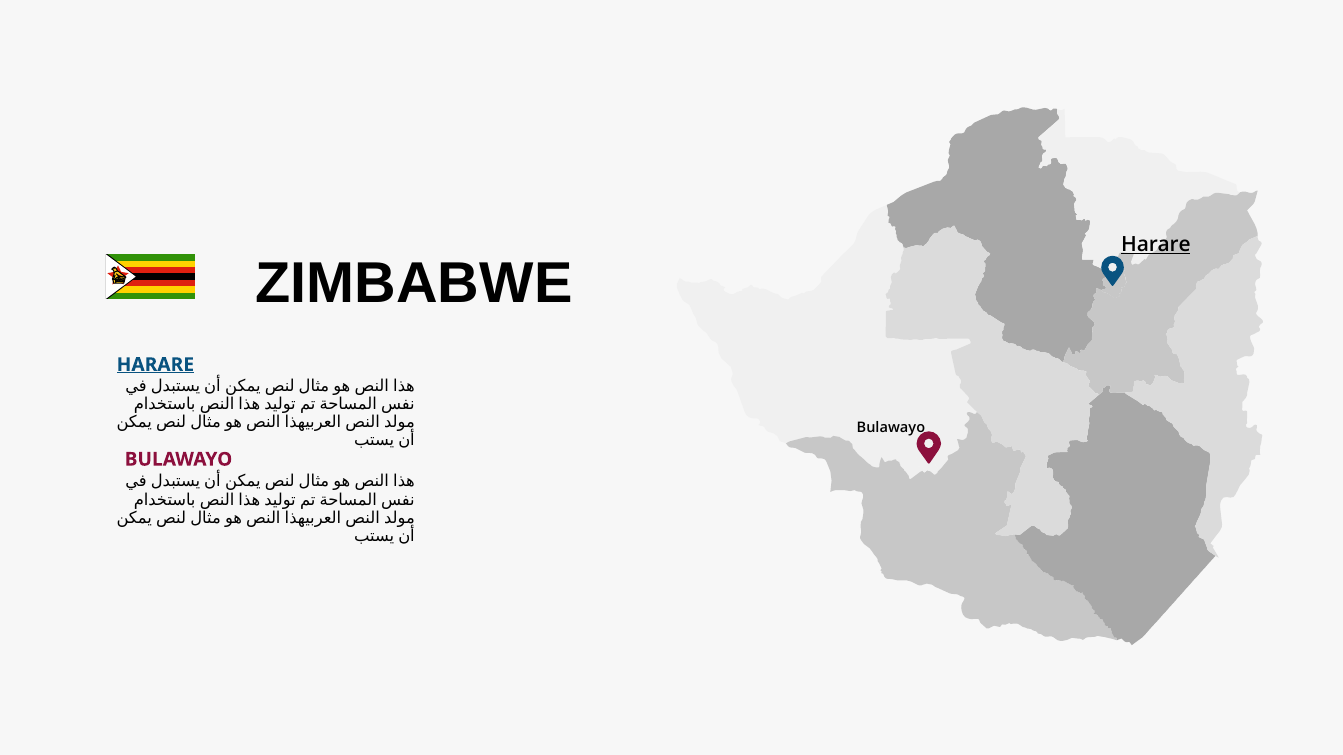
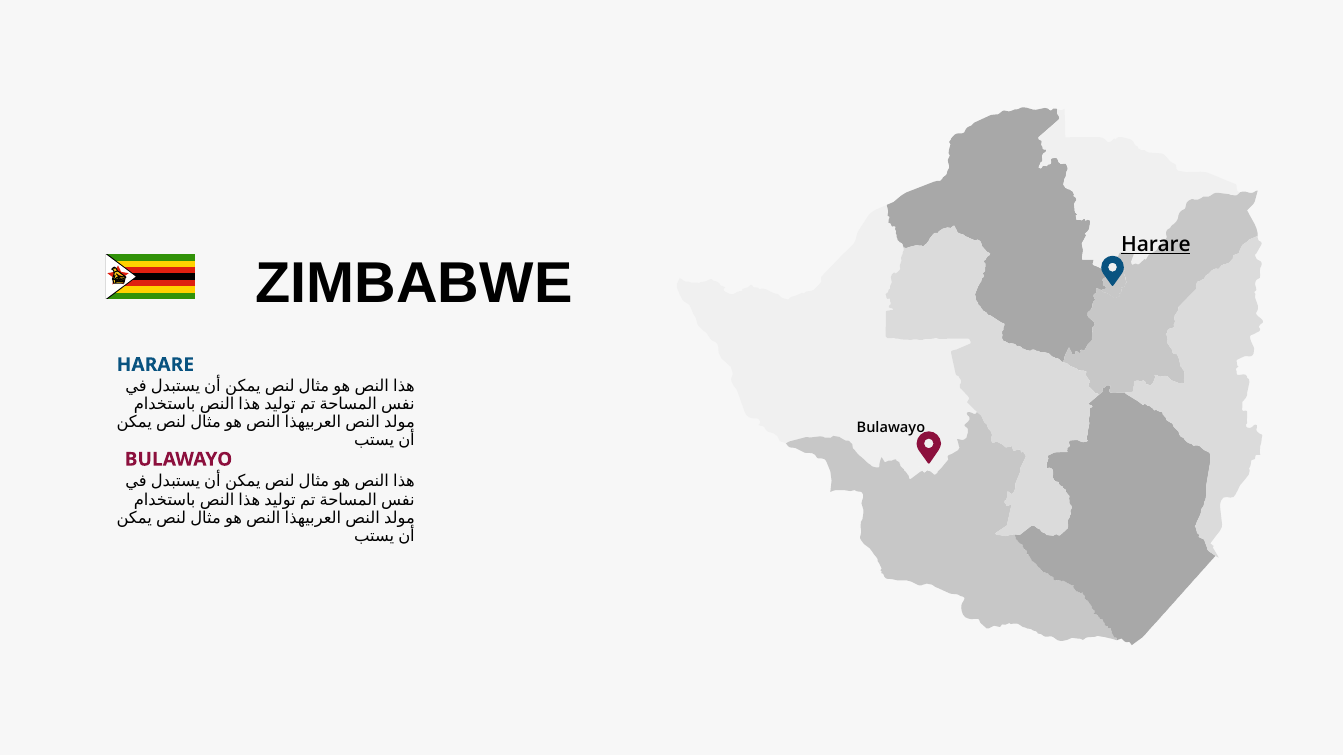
HARARE underline: present -> none (155, 365)
